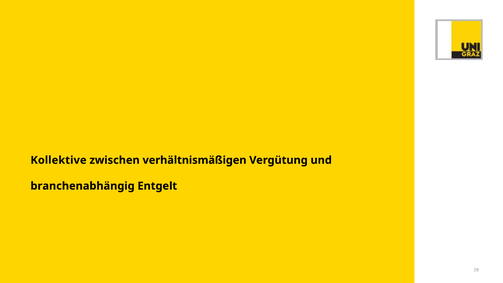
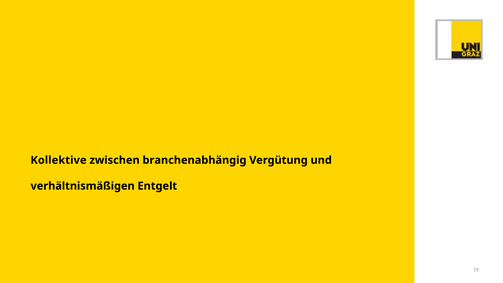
verhältnismäßigen: verhältnismäßigen -> branchenabhängig (194, 160)
branchenabhängig: branchenabhängig -> verhältnismäßigen (83, 186)
